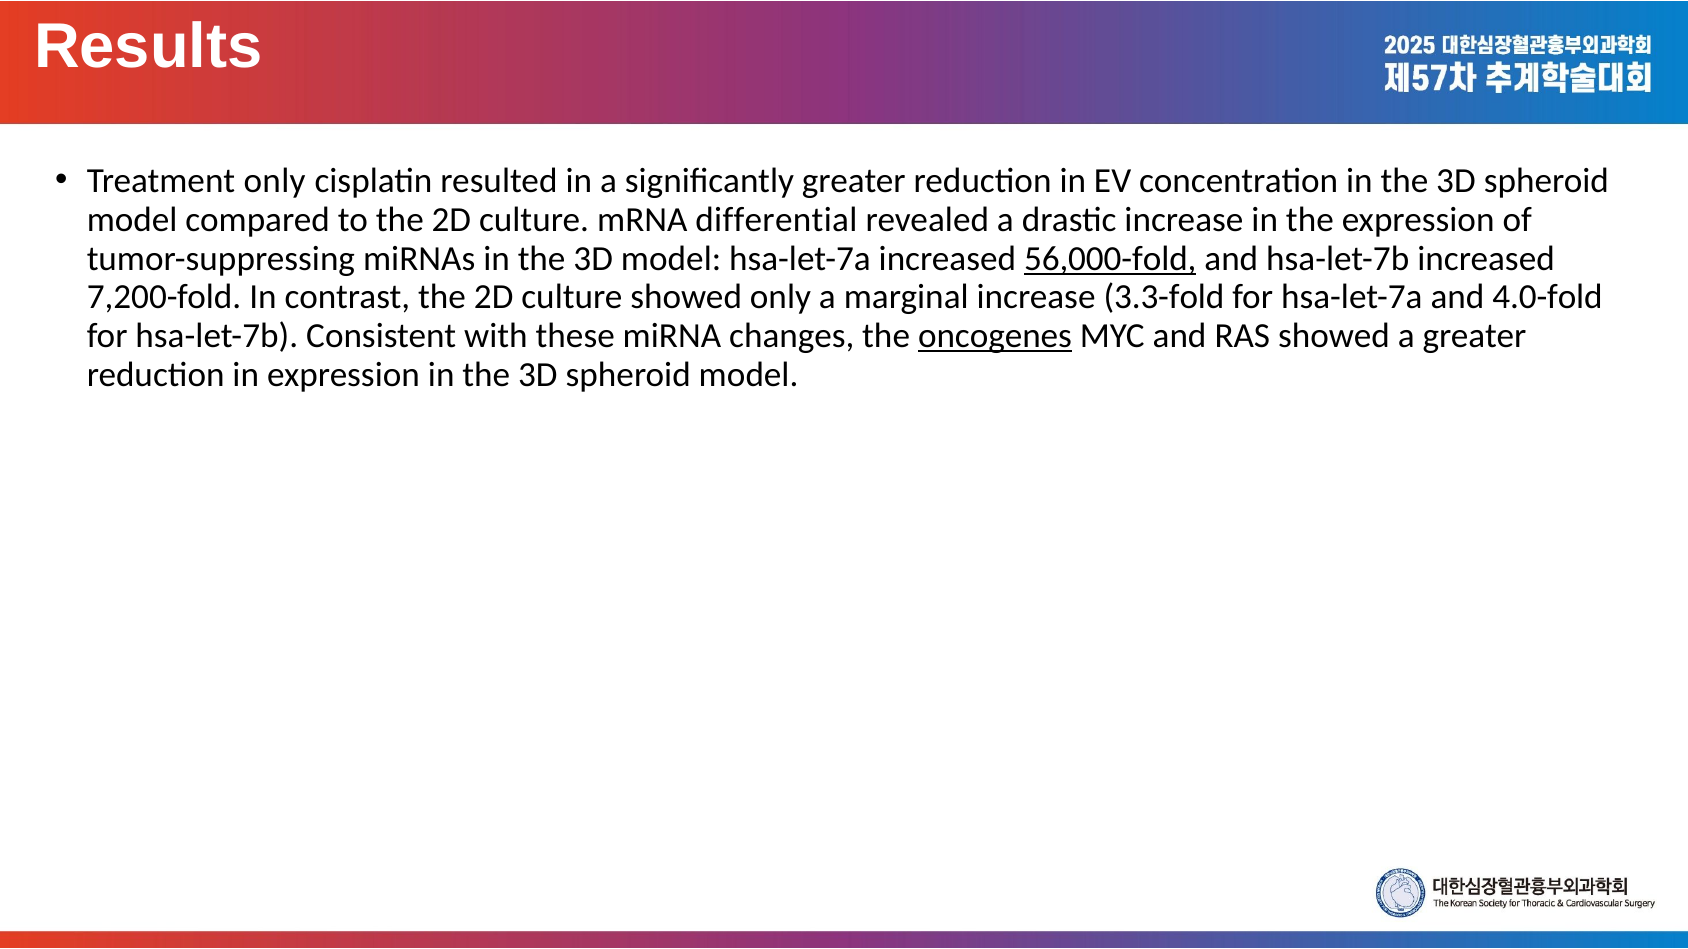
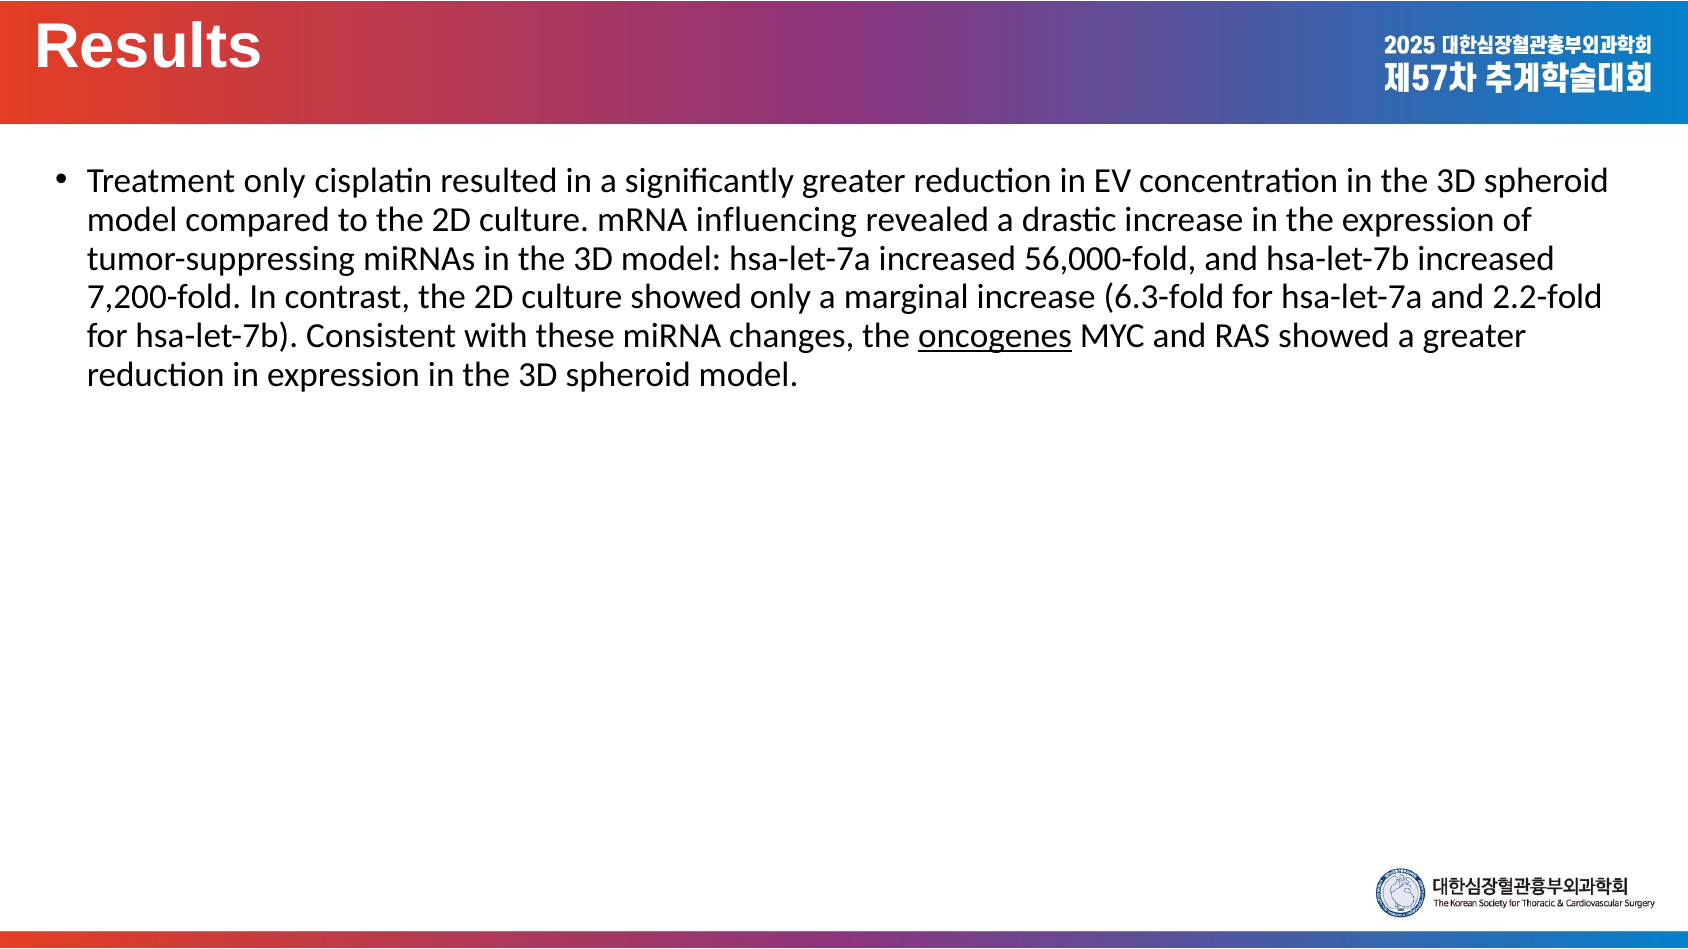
differential: differential -> influencing (776, 220)
56,000-fold underline: present -> none (1110, 259)
3.3-fold: 3.3-fold -> 6.3-fold (1164, 297)
4.0-fold: 4.0-fold -> 2.2-fold (1548, 297)
